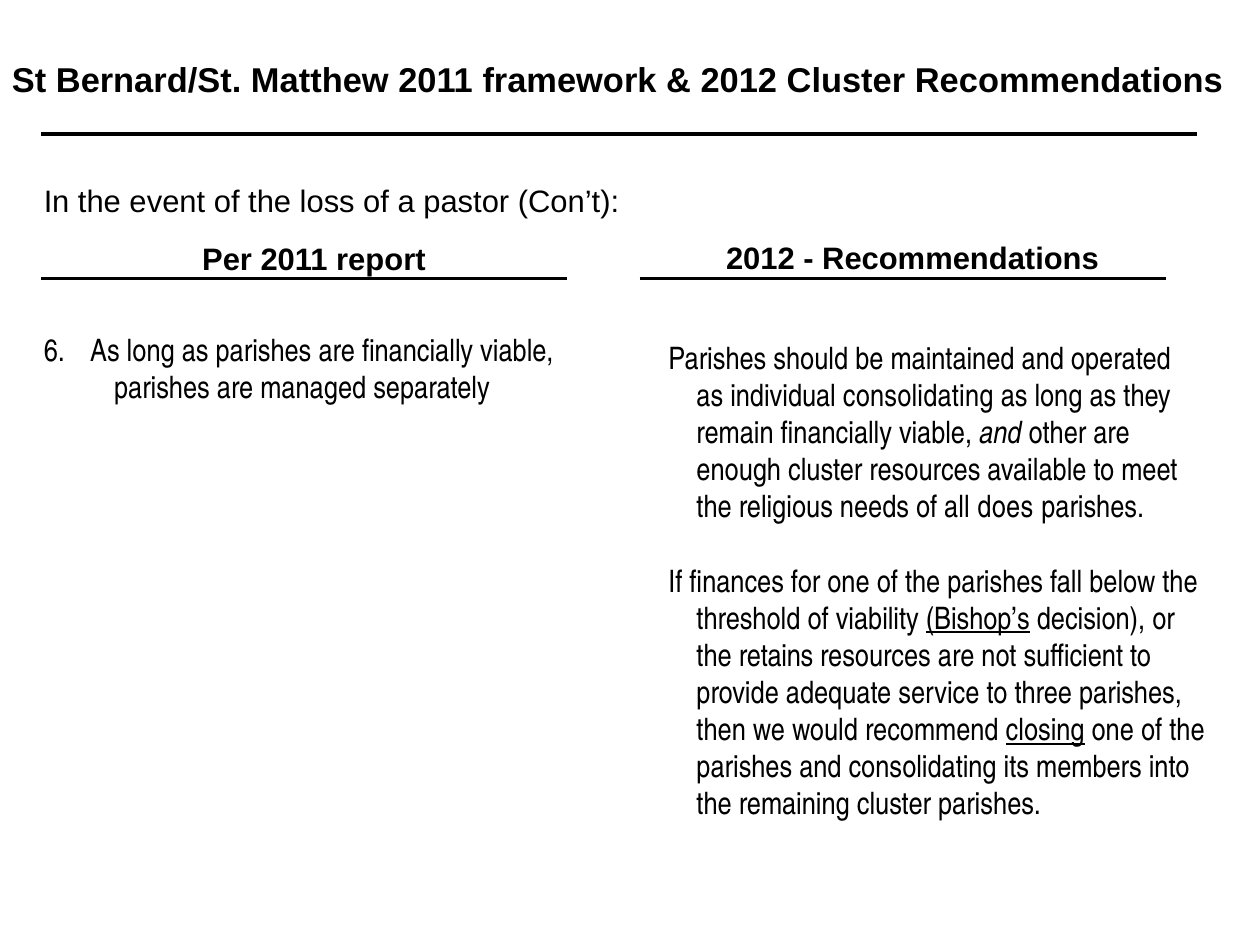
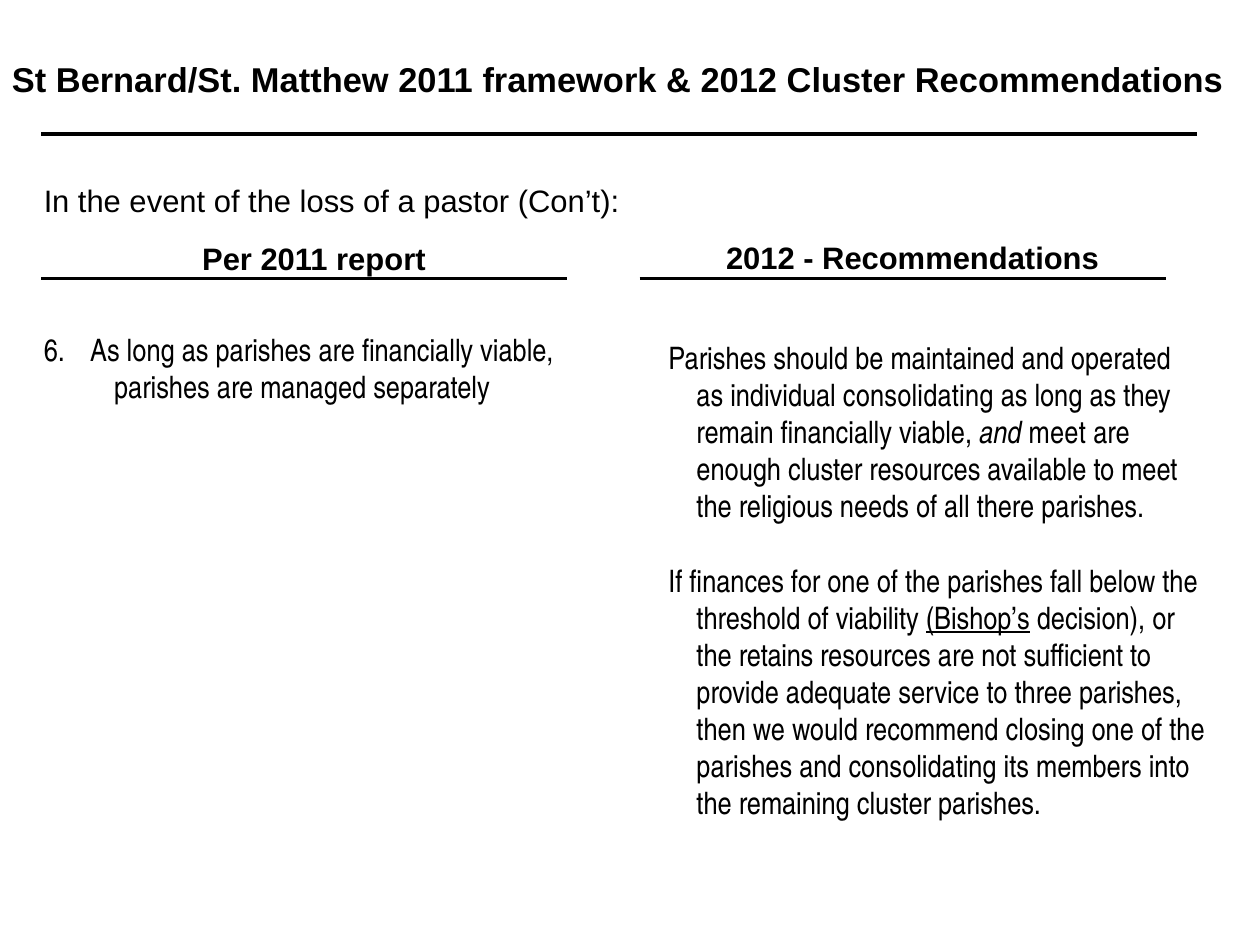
and other: other -> meet (1057, 433)
does: does -> there (1006, 507)
closing underline: present -> none (1045, 730)
